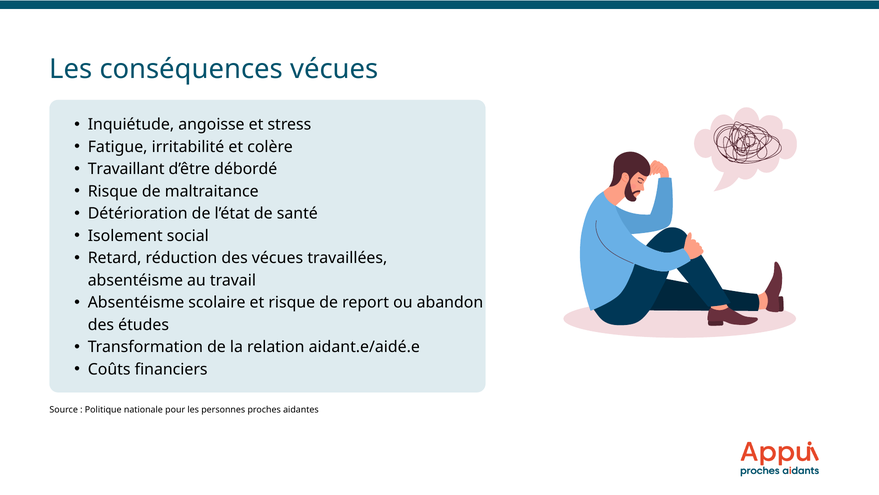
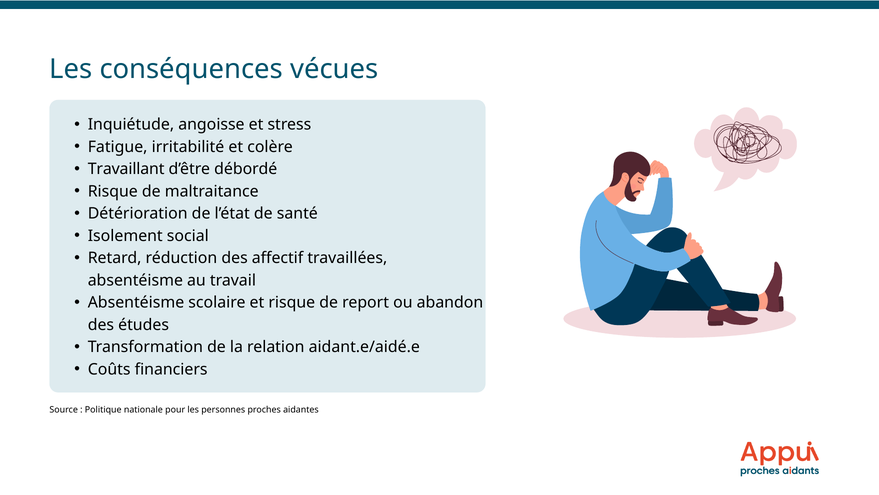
des vécues: vécues -> affectif (278, 258)
